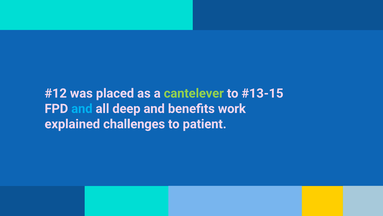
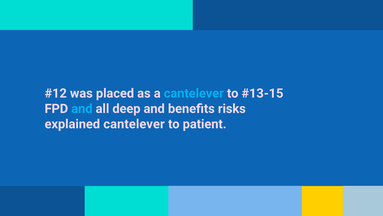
cantelever colour: light green -> light blue (194, 93)
work: work -> risks (232, 108)
explained challenges: challenges -> cantelever (134, 124)
